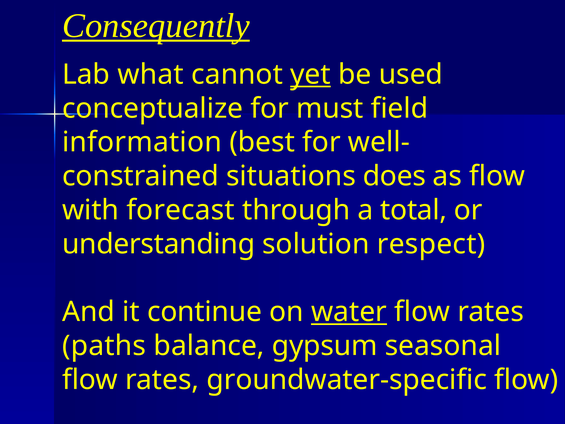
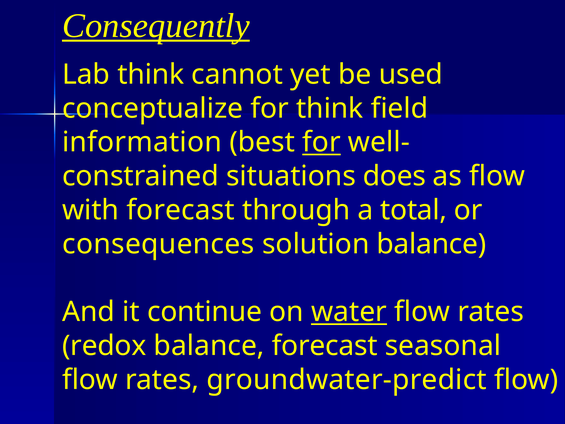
Lab what: what -> think (151, 74)
yet underline: present -> none (310, 74)
for must: must -> think (330, 108)
for underline: none -> present (321, 142)
understanding: understanding -> consequences (158, 244)
solution respect: respect -> balance (431, 244)
paths: paths -> redox (104, 346)
balance gypsum: gypsum -> forecast (325, 346)
groundwater-specific: groundwater-specific -> groundwater-predict (347, 380)
